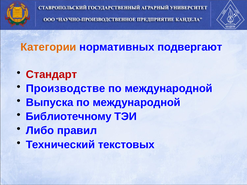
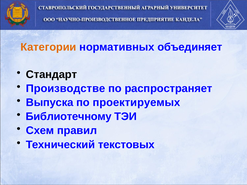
подвергают: подвергают -> объединяет (190, 47)
Стандарт colour: red -> black (51, 74)
международной: международной -> распространяет (169, 89)
международной: международной -> проектируемых (137, 103)
Либо: Либо -> Схем (40, 131)
